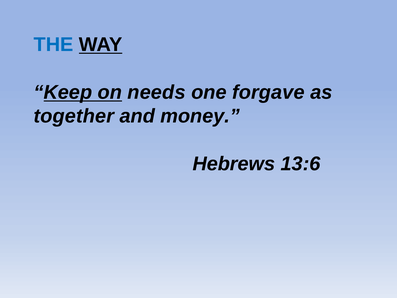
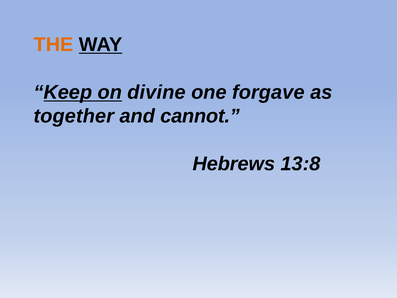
THE colour: blue -> orange (54, 44)
needs: needs -> divine (157, 92)
money: money -> cannot (200, 116)
13:6: 13:6 -> 13:8 (301, 164)
